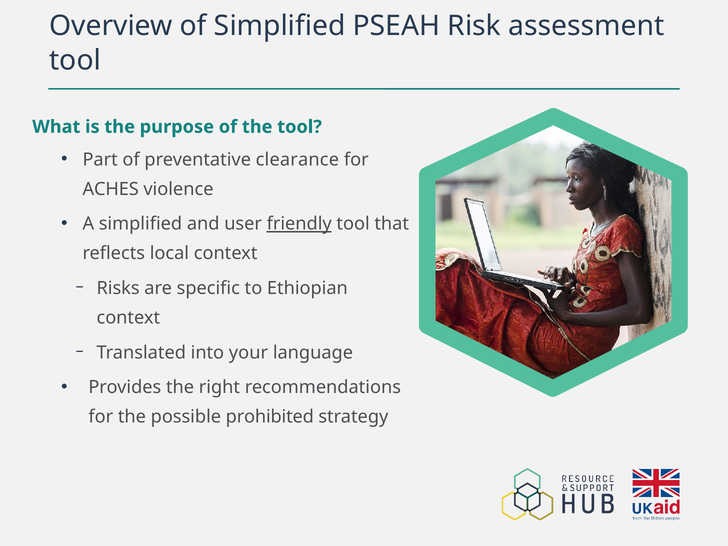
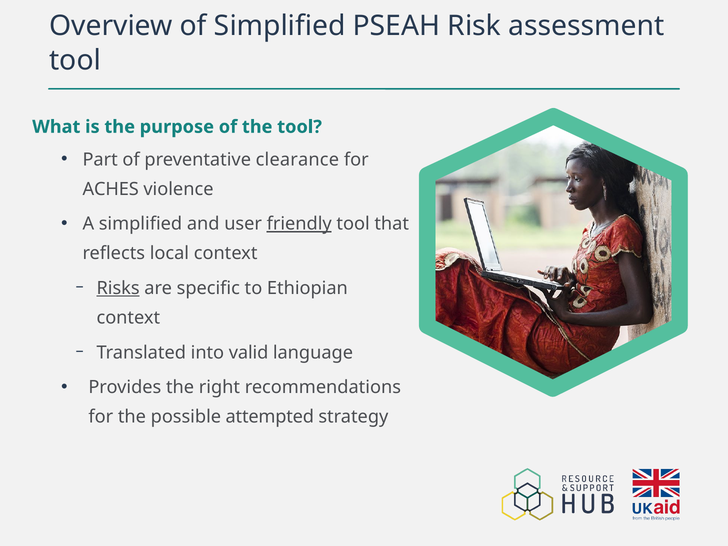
Risks underline: none -> present (118, 288)
your: your -> valid (249, 353)
prohibited: prohibited -> attempted (270, 417)
